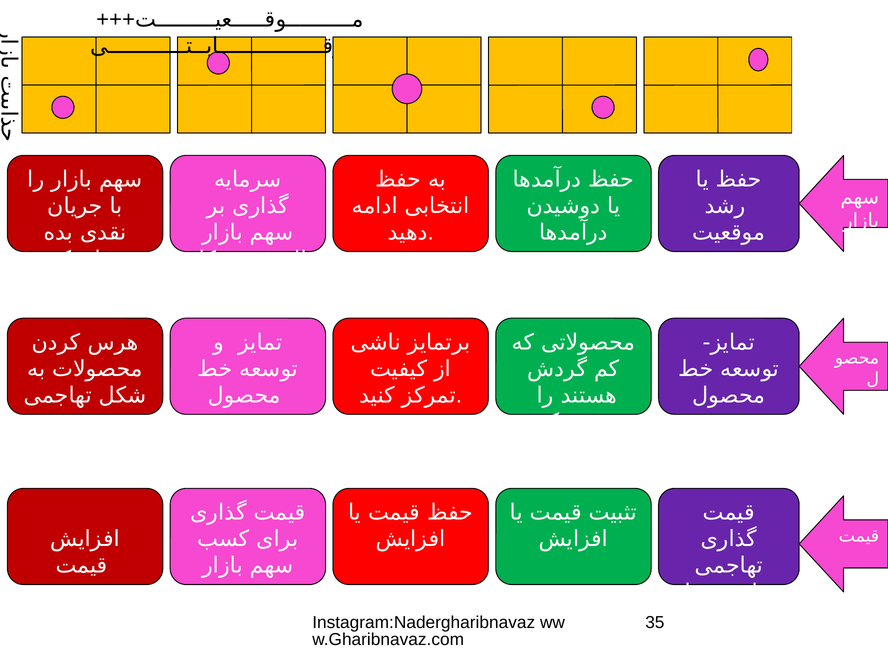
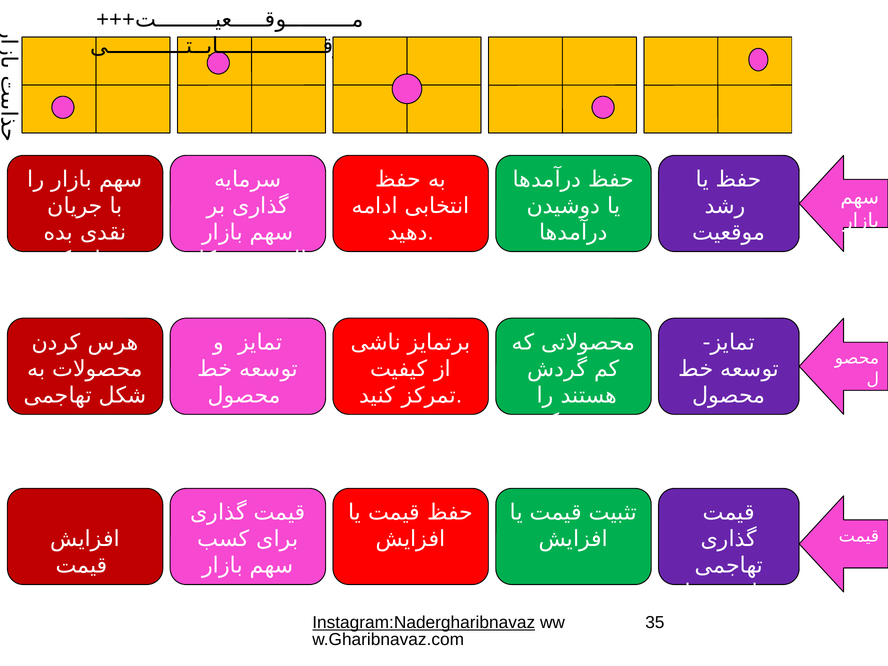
Instagram:Nadergharibnavaz underline: none -> present (424, 623)
